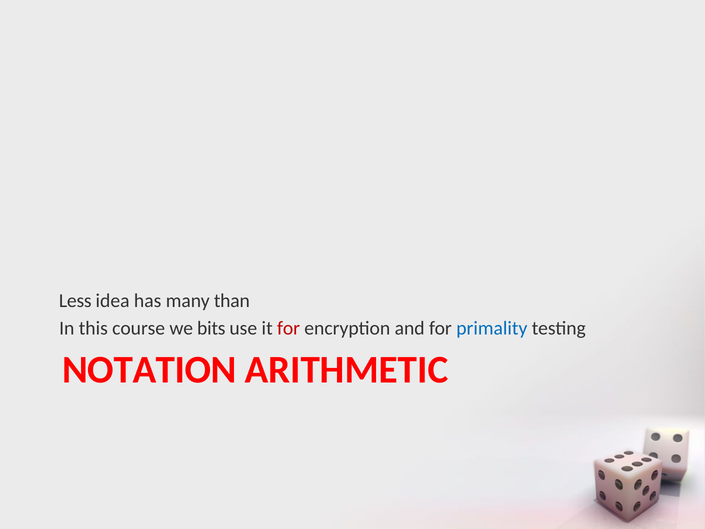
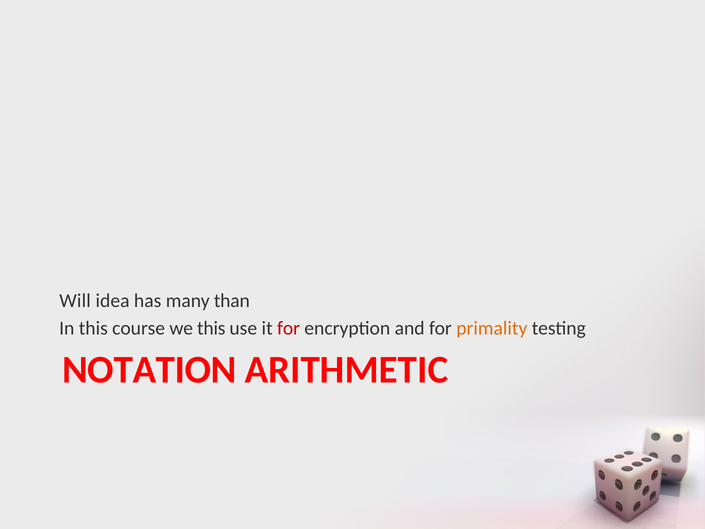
Less: Less -> Will (75, 301)
we bits: bits -> this (211, 328)
primality colour: blue -> orange (492, 328)
